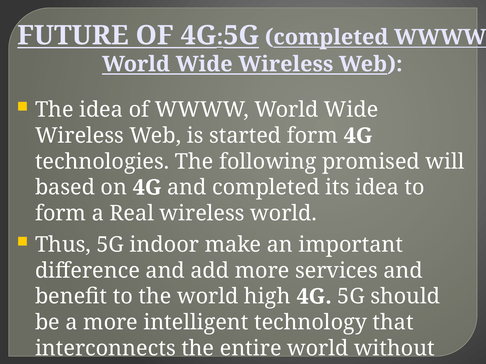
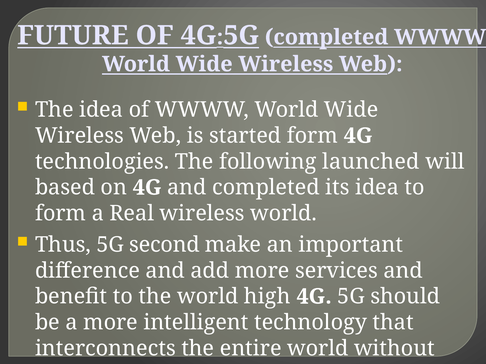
promised: promised -> launched (371, 162)
indoor: indoor -> second (165, 245)
